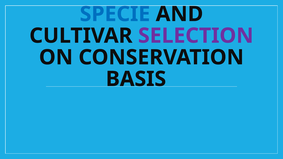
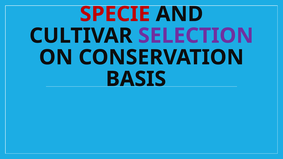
SPECIE colour: blue -> red (115, 14)
